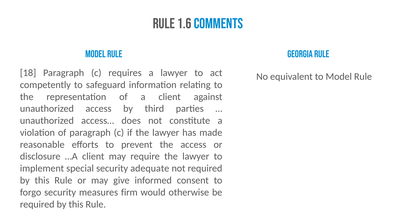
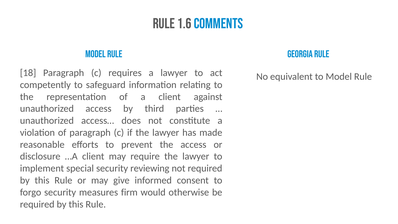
adequate: adequate -> reviewing (150, 168)
